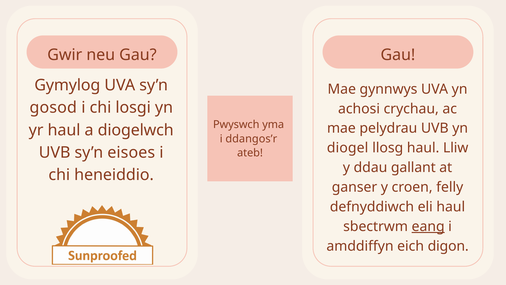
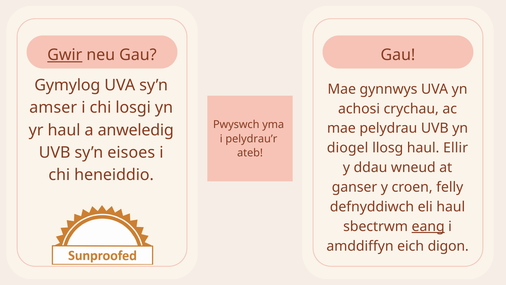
Gwir underline: none -> present (65, 55)
gosod: gosod -> amser (53, 108)
diogelwch: diogelwch -> anweledig (136, 130)
ddangos’r: ddangos’r -> pelydrau’r (251, 139)
Lliw: Lliw -> Ellir (456, 148)
gallant: gallant -> wneud (413, 167)
